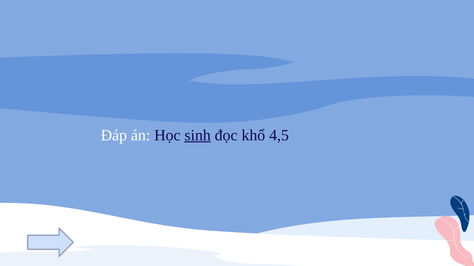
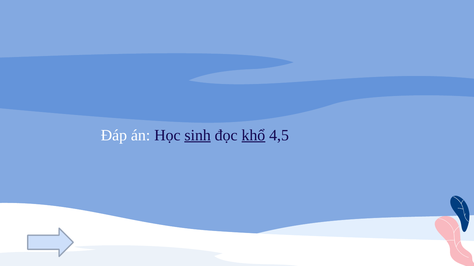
khổ underline: none -> present (253, 136)
